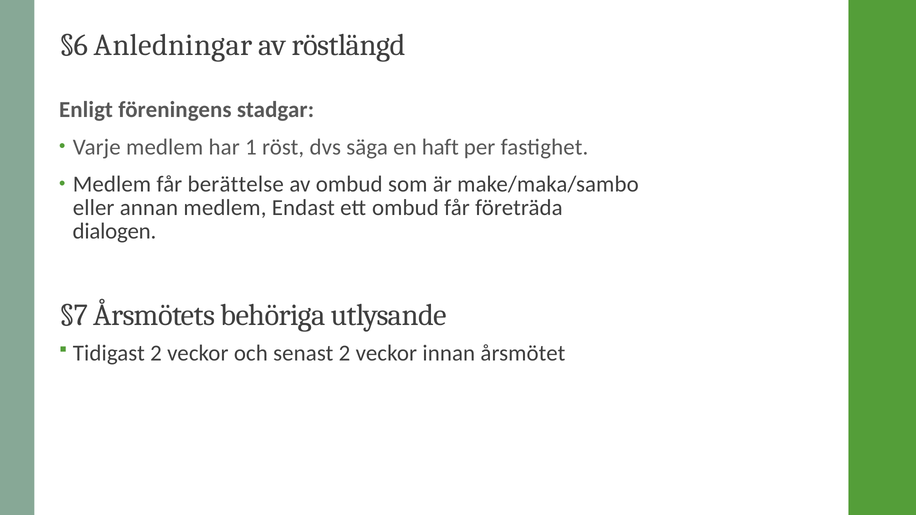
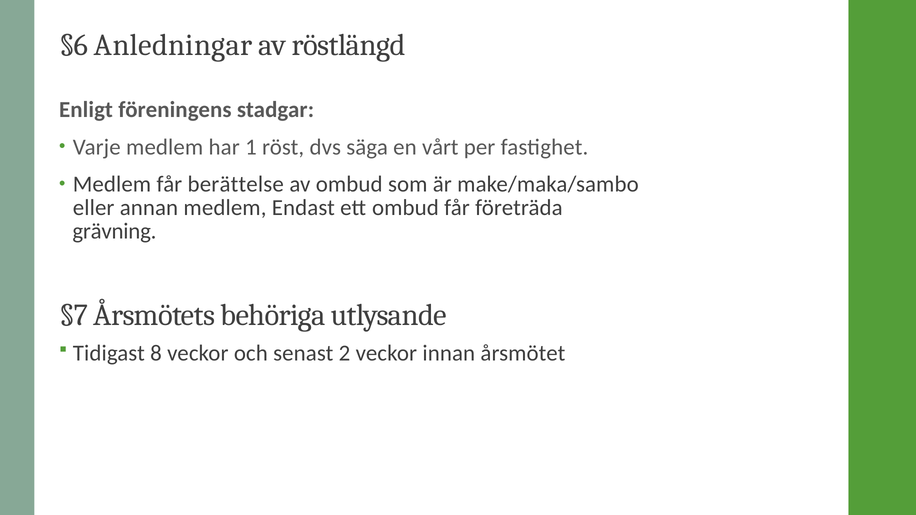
haft: haft -> vårt (440, 147)
dialogen: dialogen -> grävning (114, 231)
Tidigast 2: 2 -> 8 (156, 353)
